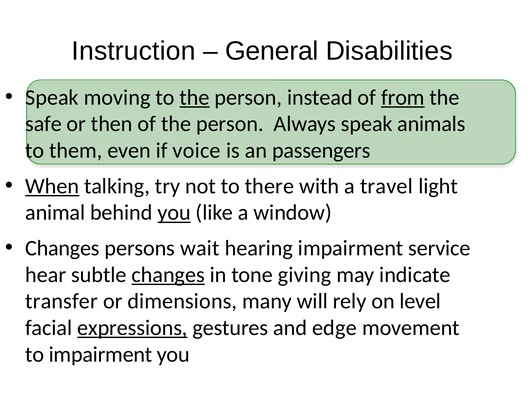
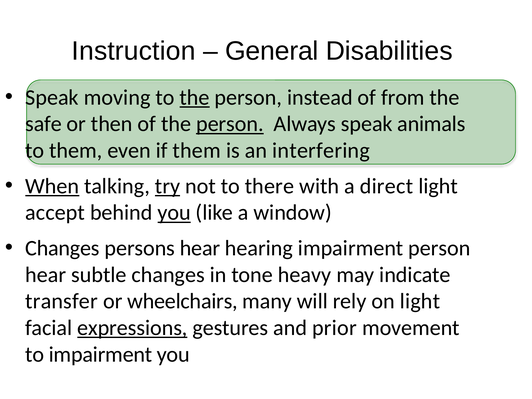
from underline: present -> none (403, 97)
person underline: none -> present (230, 124)
if voice: voice -> them (197, 151)
passengers: passengers -> interfering (321, 151)
try underline: none -> present (168, 186)
travel: travel -> direct (386, 186)
animal: animal -> accept (55, 213)
persons wait: wait -> hear (200, 248)
impairment service: service -> person (439, 248)
changes underline: present -> none (168, 275)
giving: giving -> heavy (305, 275)
dimensions: dimensions -> wheelchairs (182, 301)
on level: level -> light (420, 301)
edge: edge -> prior (334, 328)
